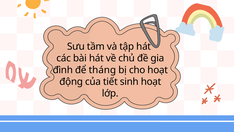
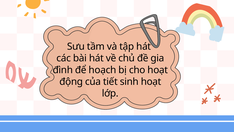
tháng: tháng -> hoạch (102, 70)
